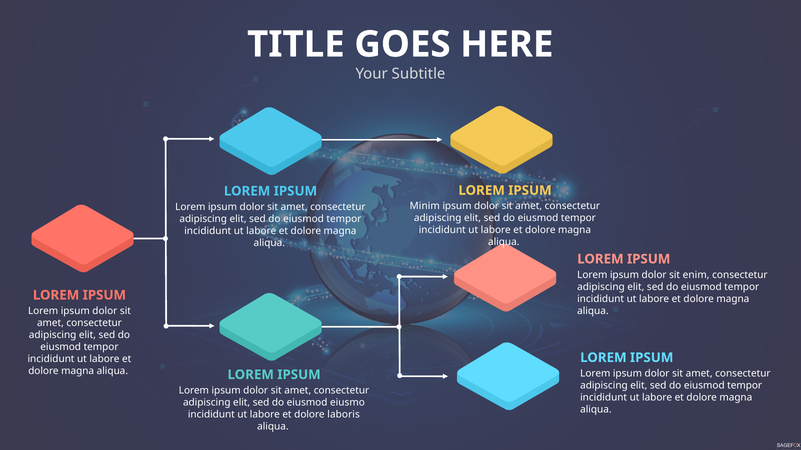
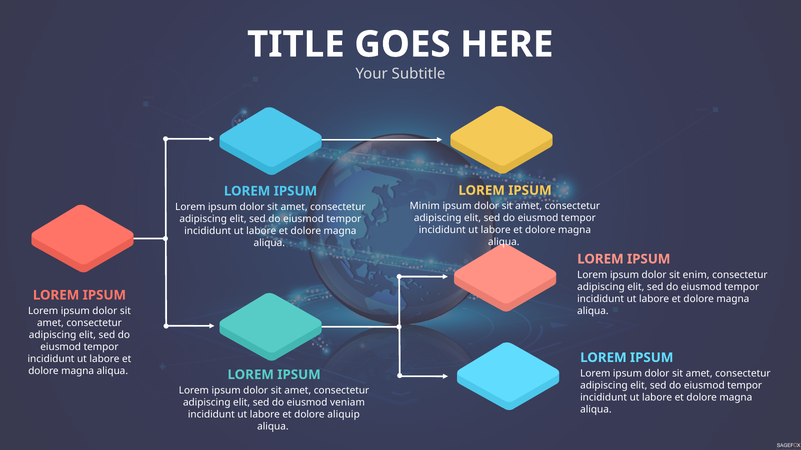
eiusmo: eiusmo -> veniam (347, 403)
laboris: laboris -> aliquip (344, 415)
